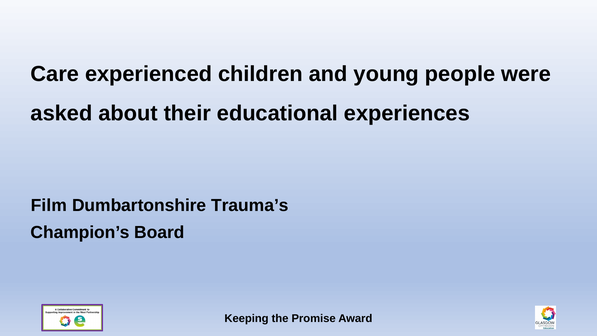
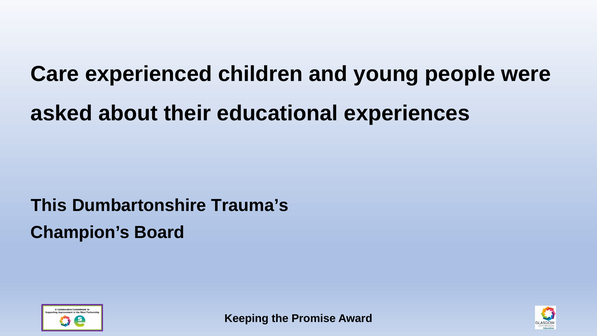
Film: Film -> This (49, 205)
